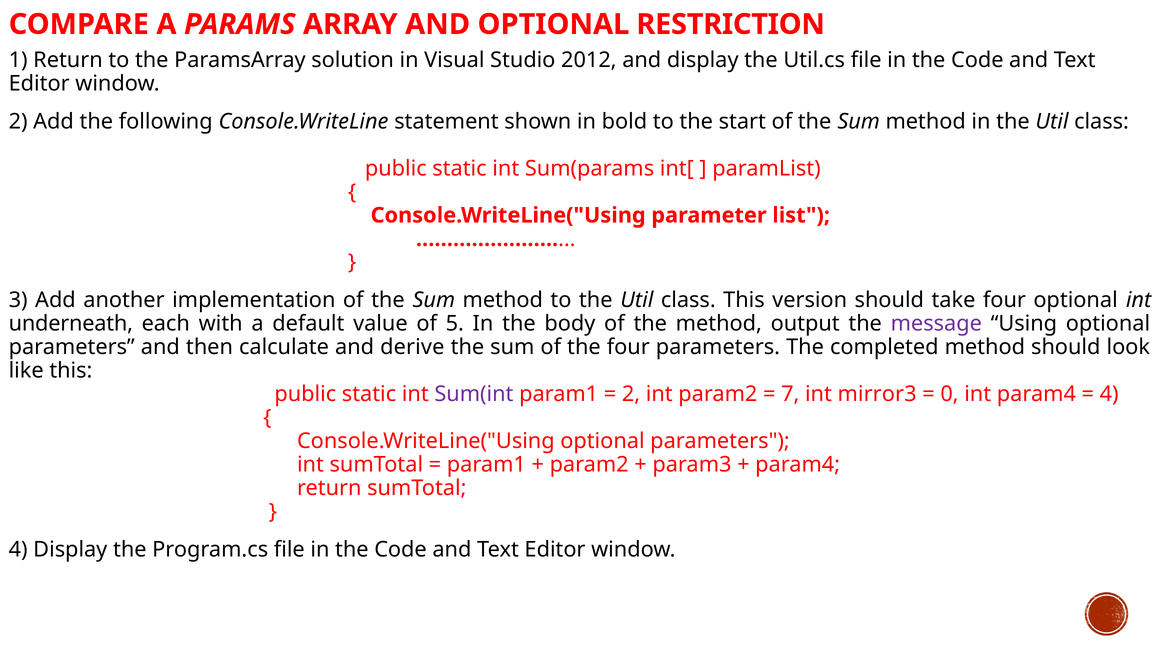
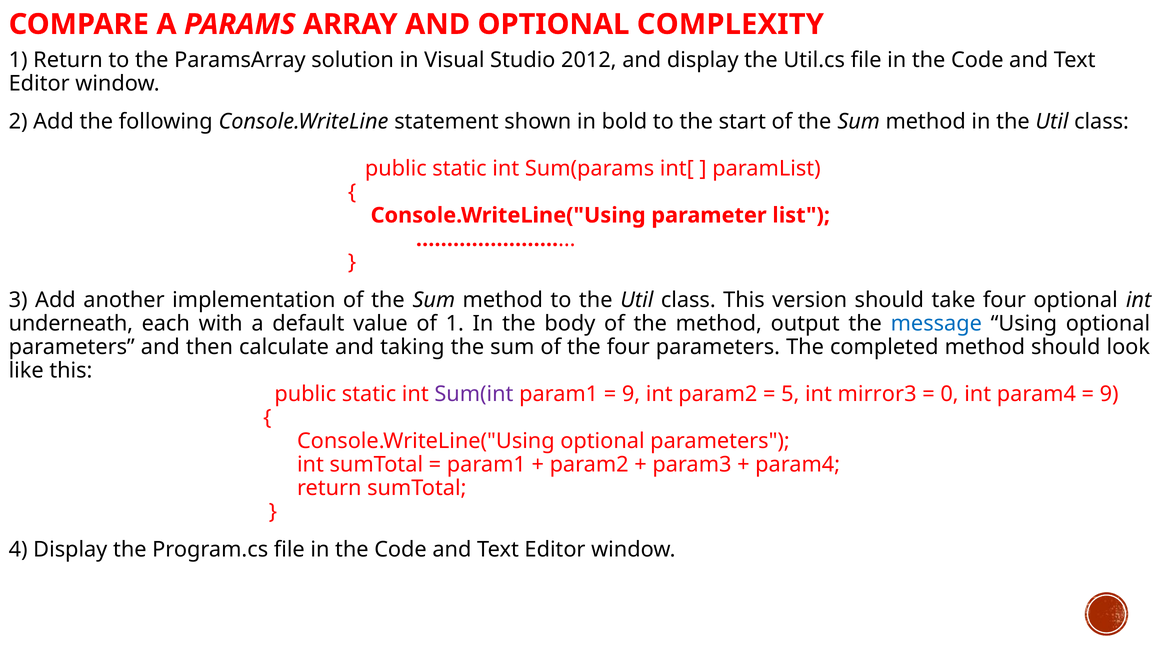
RESTRICTION: RESTRICTION -> COMPLEXITY (730, 24)
of 5: 5 -> 1 (455, 324)
message colour: purple -> blue (936, 324)
derive: derive -> taking (412, 347)
2: 2 -> 9 (631, 394)
7: 7 -> 5 (790, 394)
4: 4 -> 9 (1109, 394)
